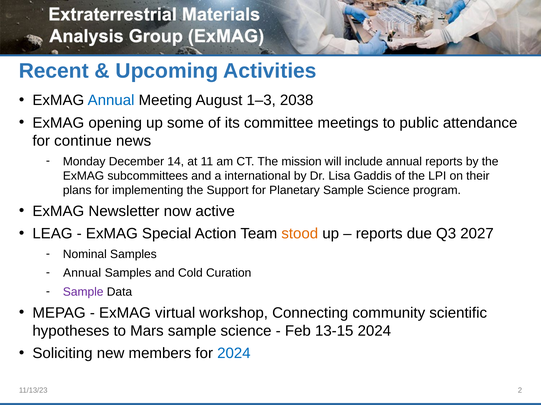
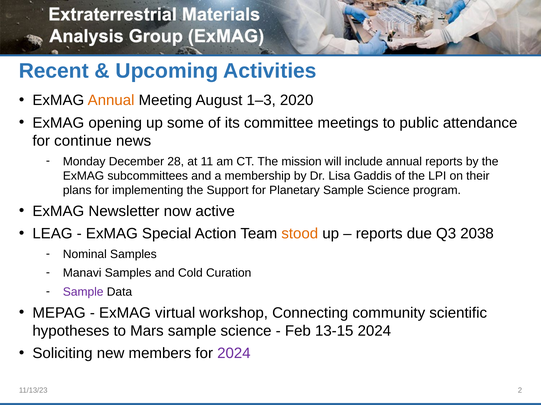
Annual colour: blue -> orange (111, 101)
2038: 2038 -> 2020 (297, 101)
14: 14 -> 28 (176, 162)
international: international -> membership (258, 176)
2027: 2027 -> 2038 (477, 234)
Annual: Annual -> Manavi (82, 273)
2024 colour: blue -> purple (234, 354)
